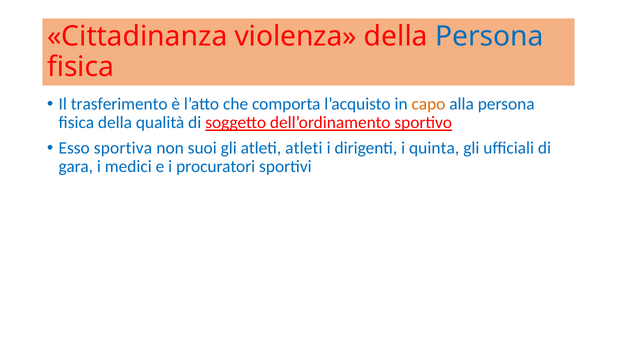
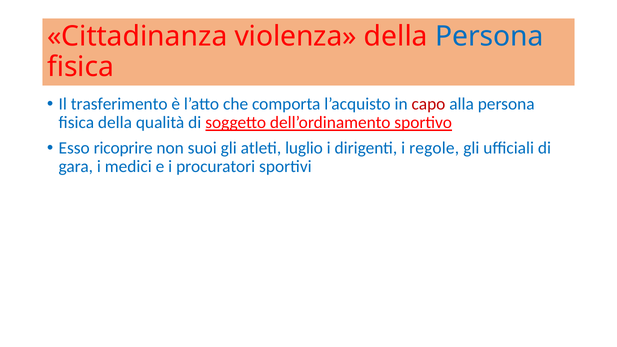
capo colour: orange -> red (428, 104)
sportiva: sportiva -> ricoprire (123, 148)
atleti atleti: atleti -> luglio (304, 148)
quinta: quinta -> regole (434, 148)
